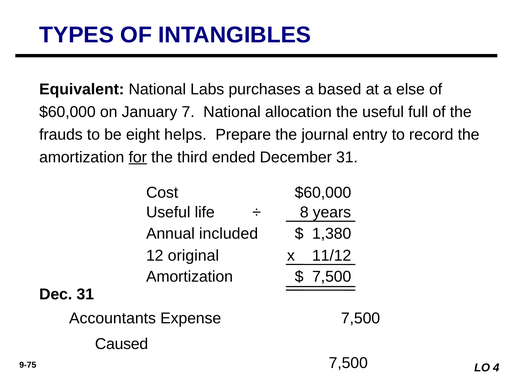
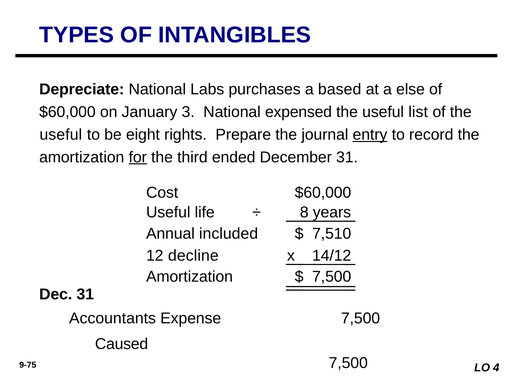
Equivalent: Equivalent -> Depreciate (82, 89)
7: 7 -> 3 (188, 112)
allocation: allocation -> expensed (298, 112)
full: full -> list (418, 112)
frauds: frauds -> useful (61, 135)
helps: helps -> rights (186, 135)
entry underline: none -> present (370, 135)
1,380: 1,380 -> 7,510 (332, 234)
original: original -> decline (193, 256)
11/12: 11/12 -> 14/12 (332, 256)
